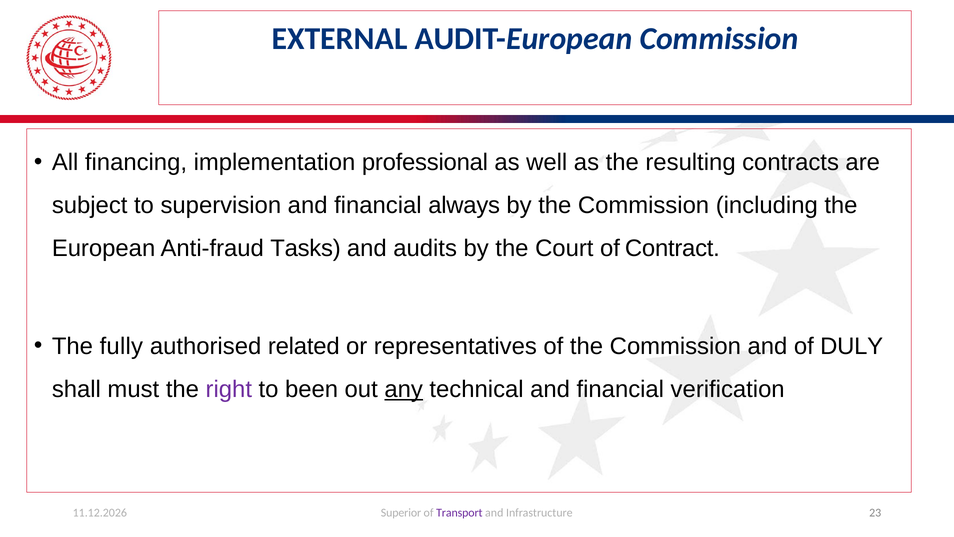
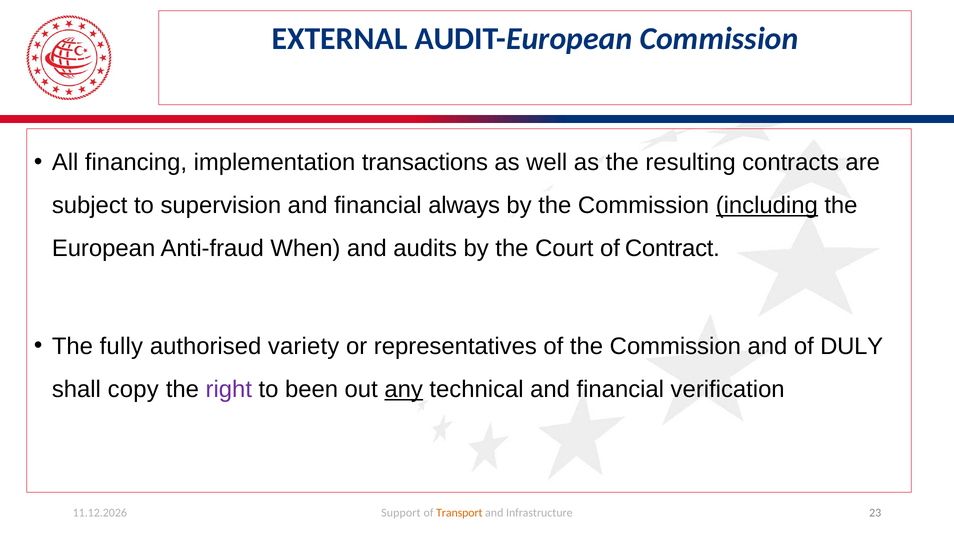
professional: professional -> transactions (425, 162)
including underline: none -> present (767, 205)
Tasks: Tasks -> When (305, 248)
related: related -> variety (304, 346)
must: must -> copy (133, 389)
Superior: Superior -> Support (401, 512)
Transport colour: purple -> orange (459, 512)
